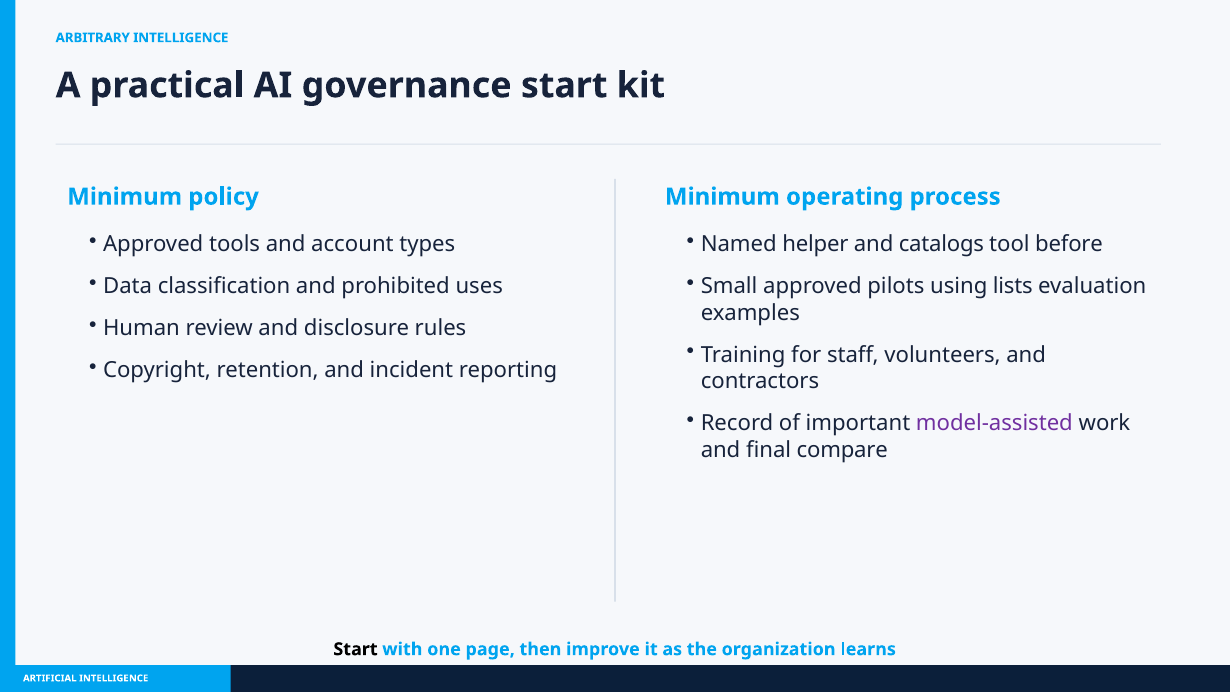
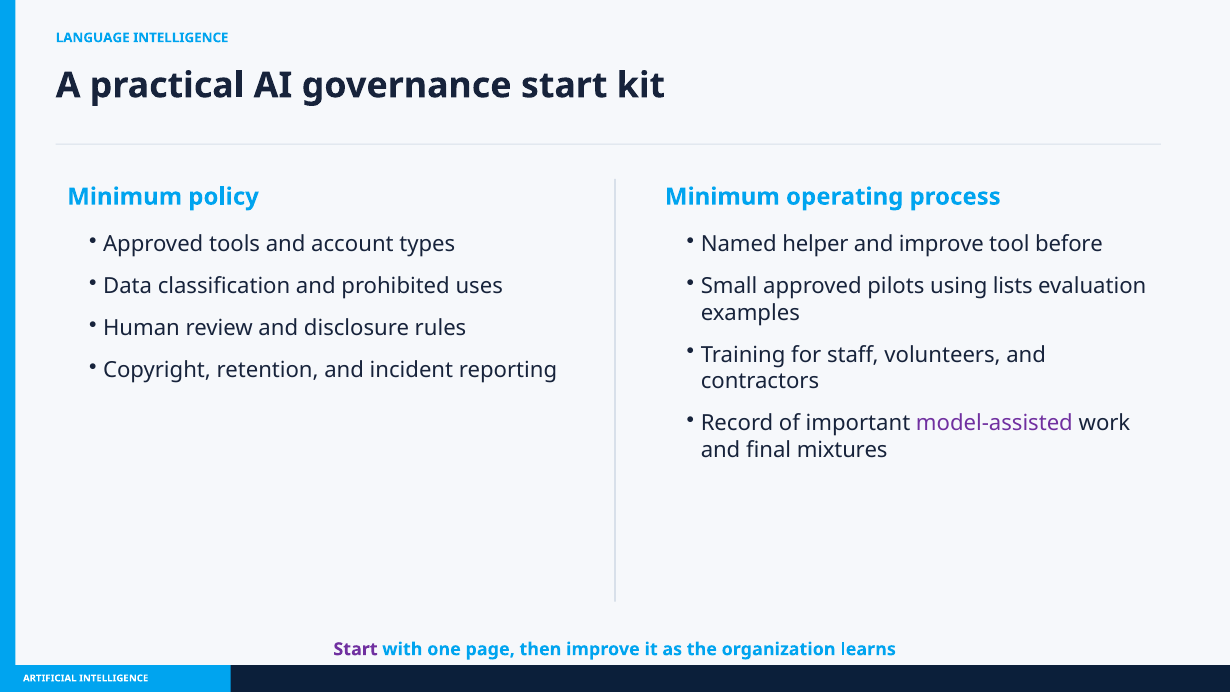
ARBITRARY: ARBITRARY -> LANGUAGE (93, 38)
and catalogs: catalogs -> improve (941, 244)
compare: compare -> mixtures (842, 450)
Start colour: black -> purple (356, 649)
